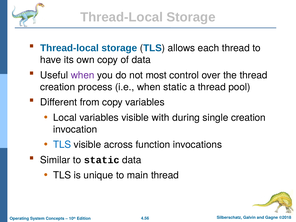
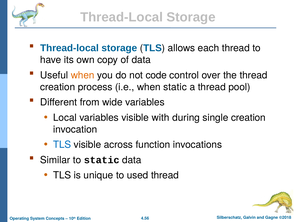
when colour: purple -> orange (83, 75)
most: most -> code (156, 75)
from copy: copy -> wide (112, 102)
main: main -> used (138, 175)
